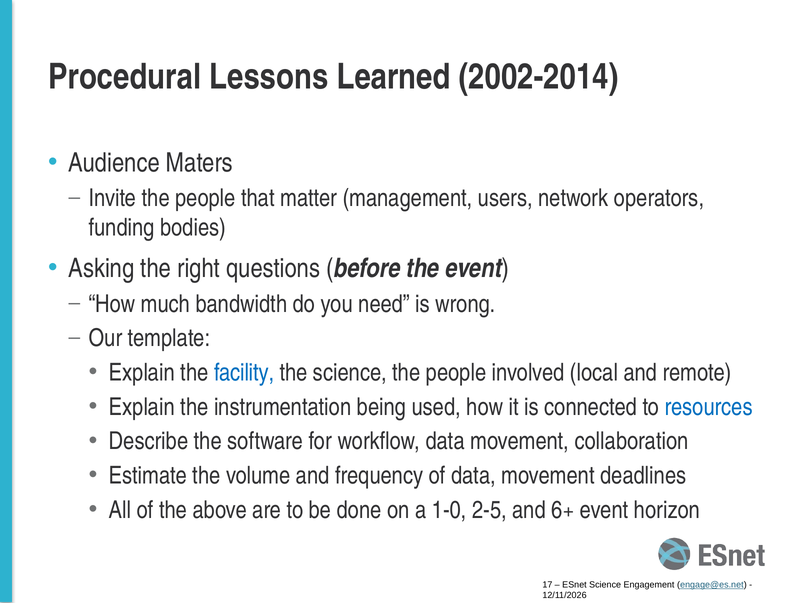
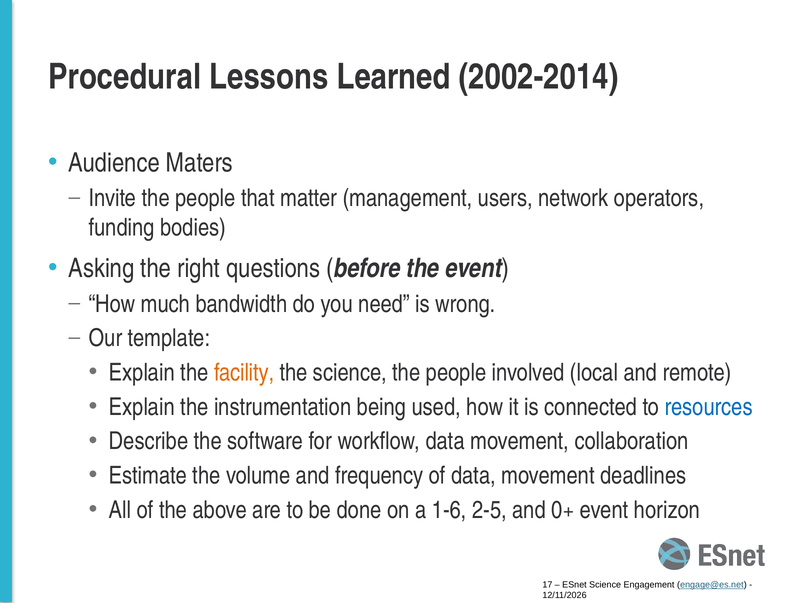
facility colour: blue -> orange (244, 373)
1-0: 1-0 -> 1-6 (449, 511)
6+: 6+ -> 0+ (563, 511)
